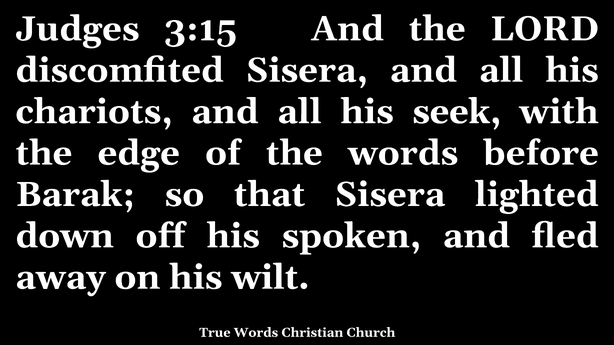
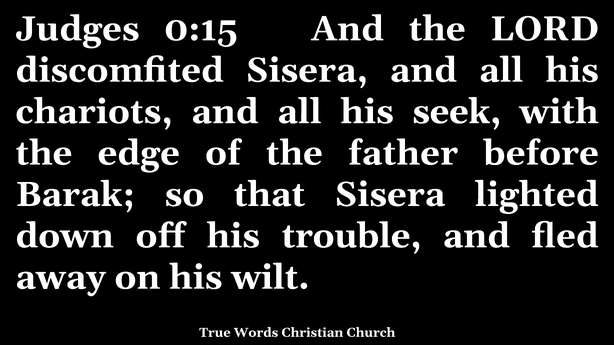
3:15: 3:15 -> 0:15 (201, 29)
the words: words -> father (403, 153)
spoken: spoken -> trouble (352, 236)
